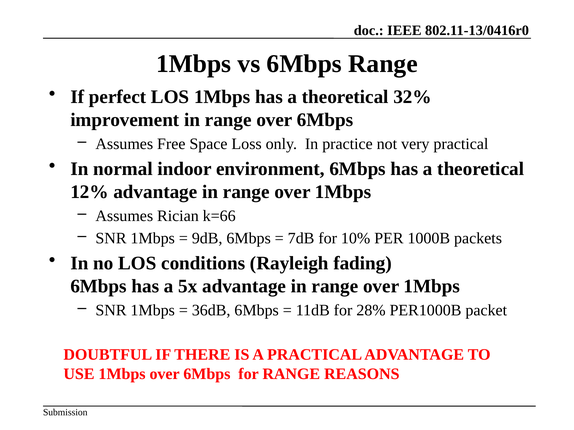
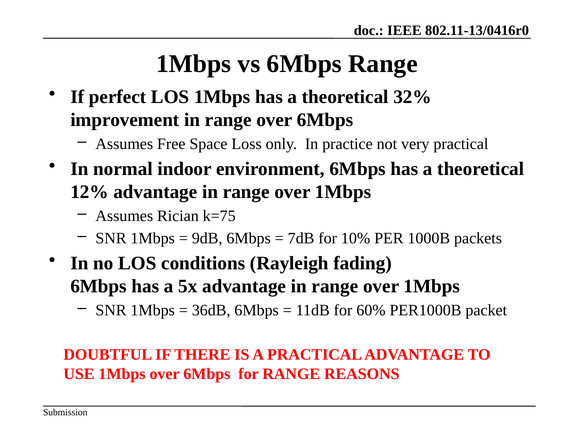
k=66: k=66 -> k=75 (219, 216)
28%: 28% -> 60% (371, 310)
